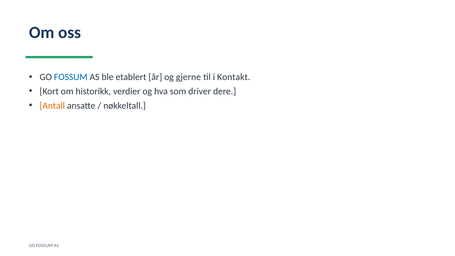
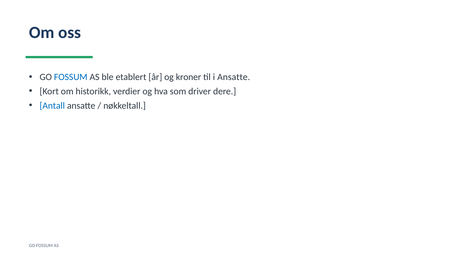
gjerne: gjerne -> kroner (189, 77)
i Kontakt: Kontakt -> Ansatte (234, 77)
Antall colour: orange -> blue (52, 106)
